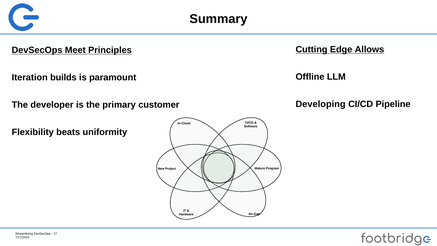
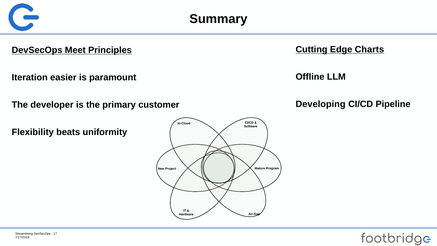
Allows: Allows -> Charts (369, 49)
builds: builds -> easier (63, 77)
